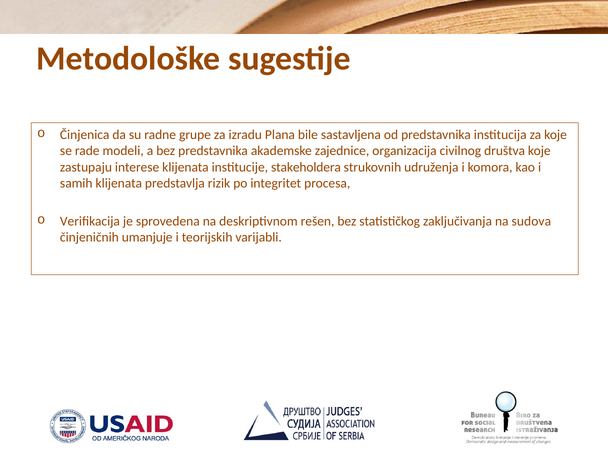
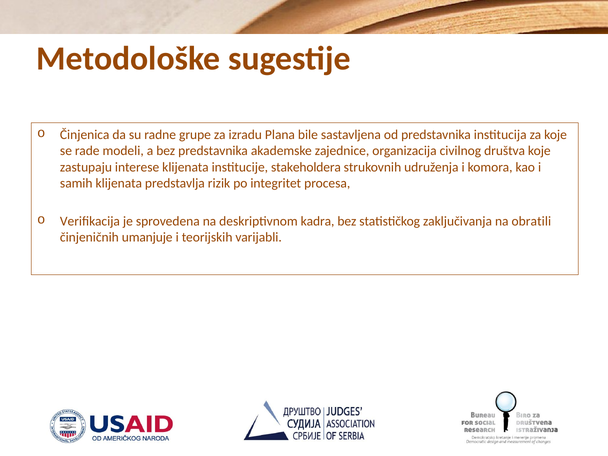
rešen: rešen -> kadra (318, 221)
sudova: sudova -> obratili (531, 221)
